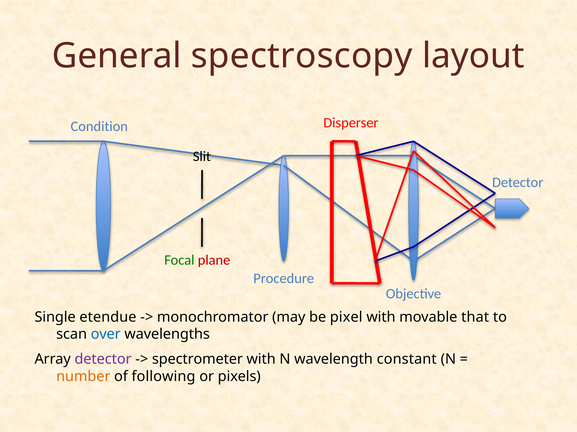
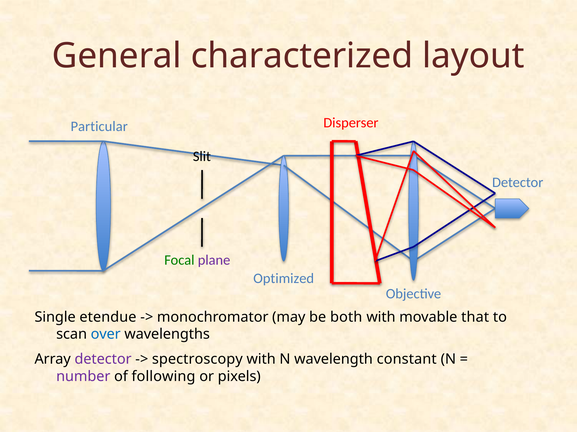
spectroscopy: spectroscopy -> characterized (302, 56)
Condition: Condition -> Particular (99, 127)
plane colour: red -> purple (214, 260)
Procedure: Procedure -> Optimized (284, 279)
pixel: pixel -> both (346, 317)
spectrometer: spectrometer -> spectroscopy (197, 360)
number colour: orange -> purple (83, 377)
